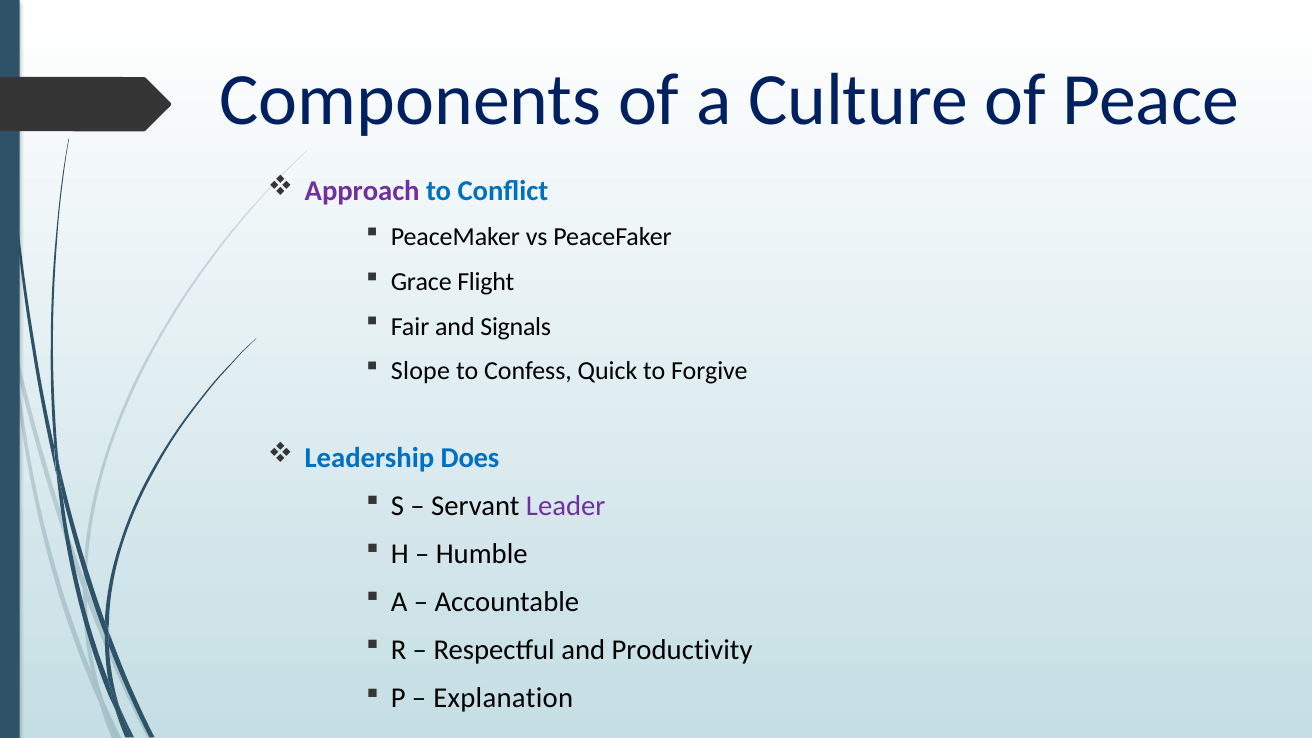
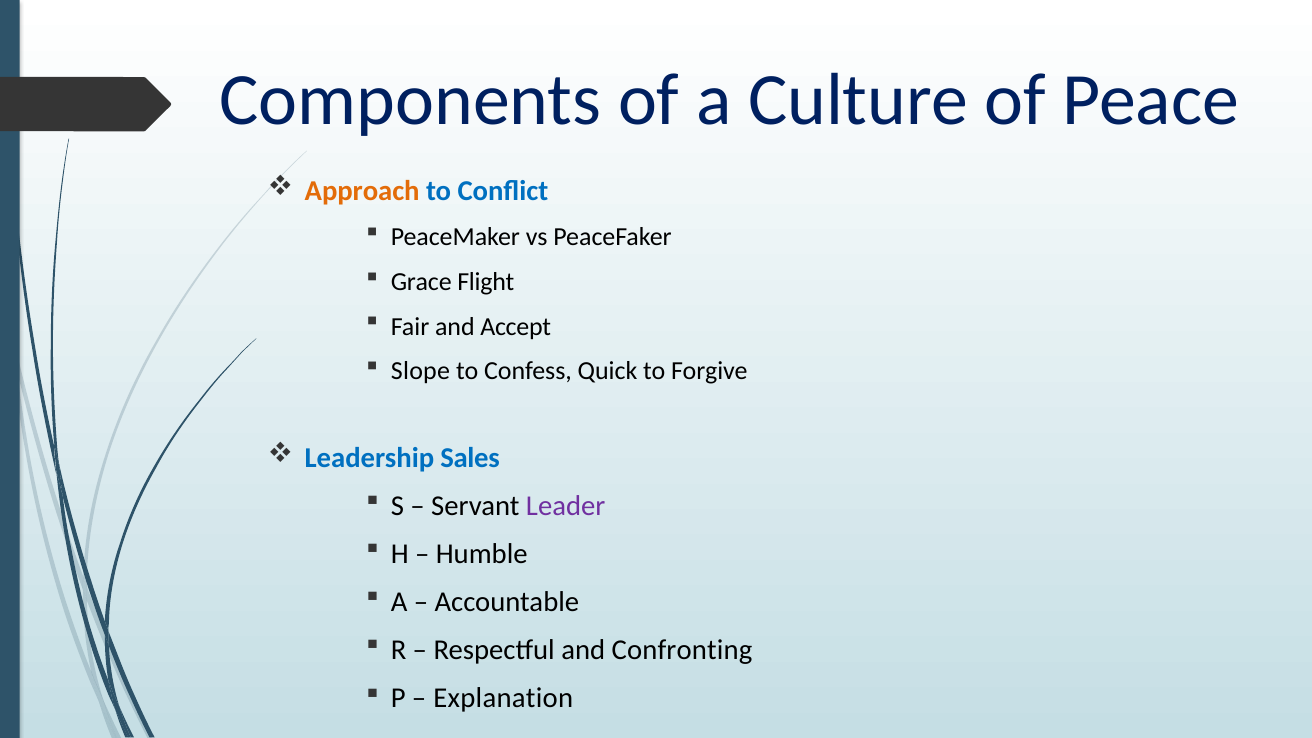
Approach colour: purple -> orange (362, 191)
Signals: Signals -> Accept (516, 326)
Does: Does -> Sales (470, 458)
Productivity: Productivity -> Confronting (682, 650)
